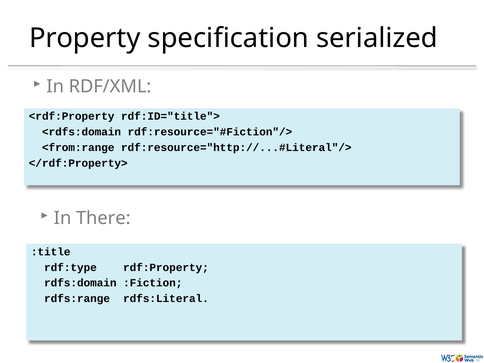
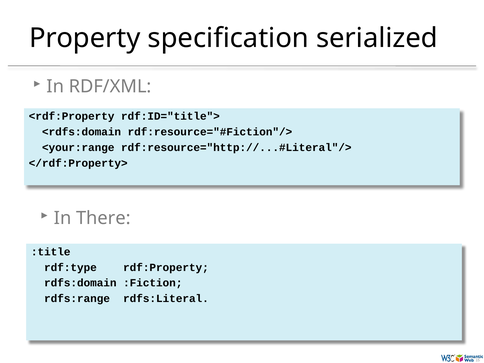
<from:range: <from:range -> <your:range (78, 148)
